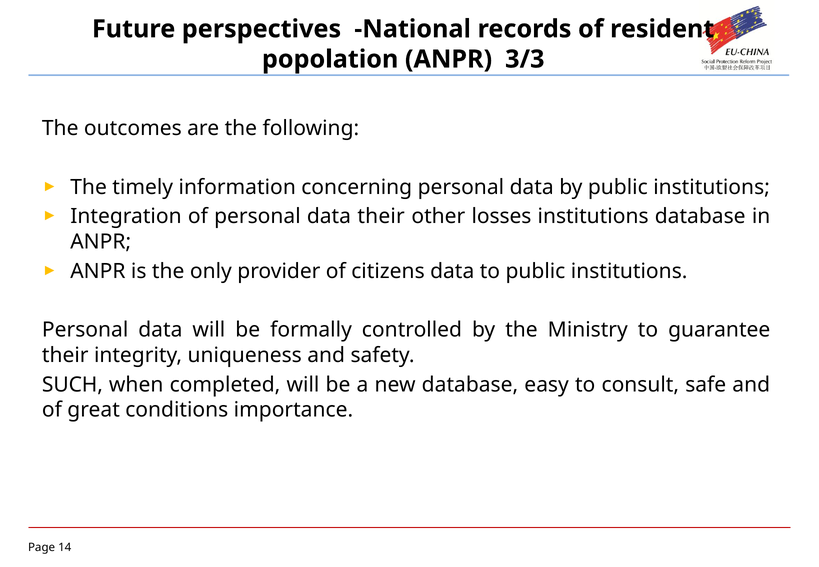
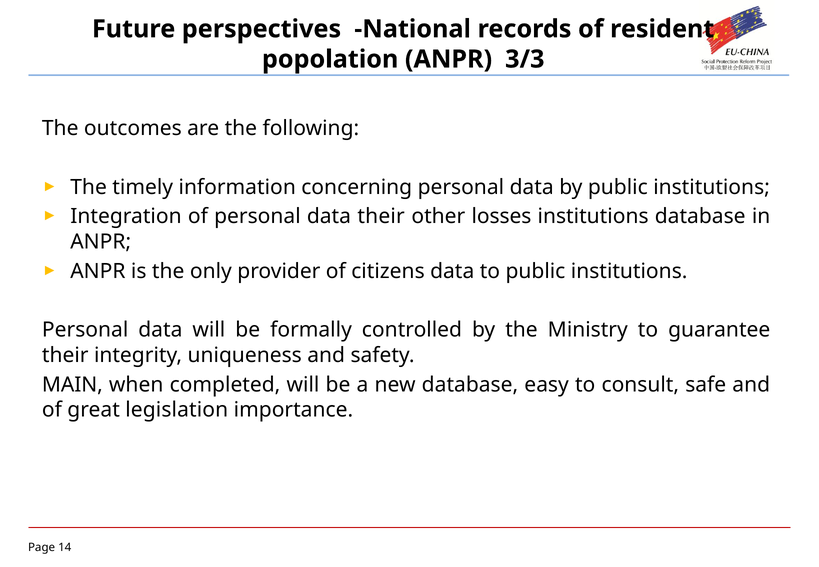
SUCH: SUCH -> MAIN (72, 385)
conditions: conditions -> legislation (177, 410)
